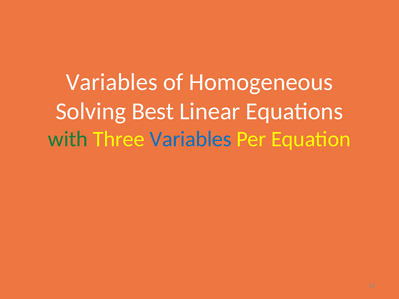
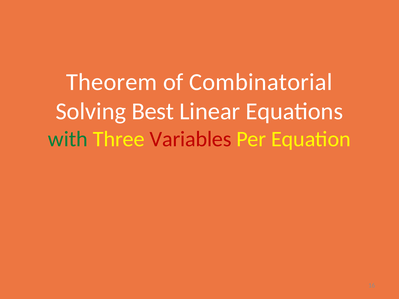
Variables: Variables -> Theorem (112, 82)
Homogeneous: Homogeneous -> Combinatorial (261, 82)
Variables colour: blue -> red (191, 139)
